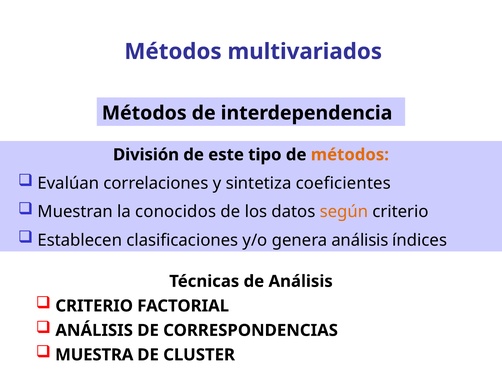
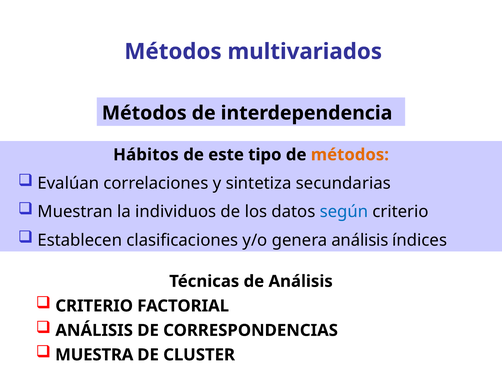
División: División -> Hábitos (146, 155)
coeficientes: coeficientes -> secundarias (343, 183)
conocidos: conocidos -> individuos (176, 211)
según colour: orange -> blue (344, 211)
